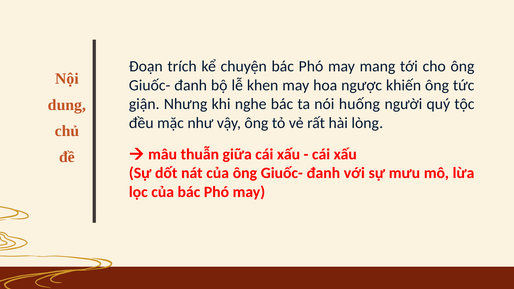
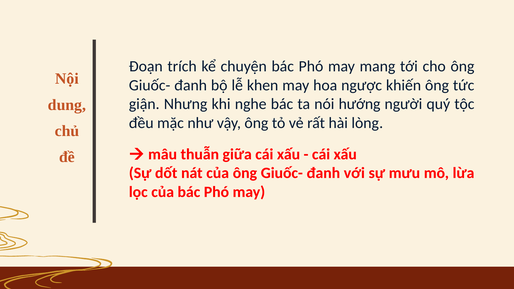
huống: huống -> hướng (360, 104)
